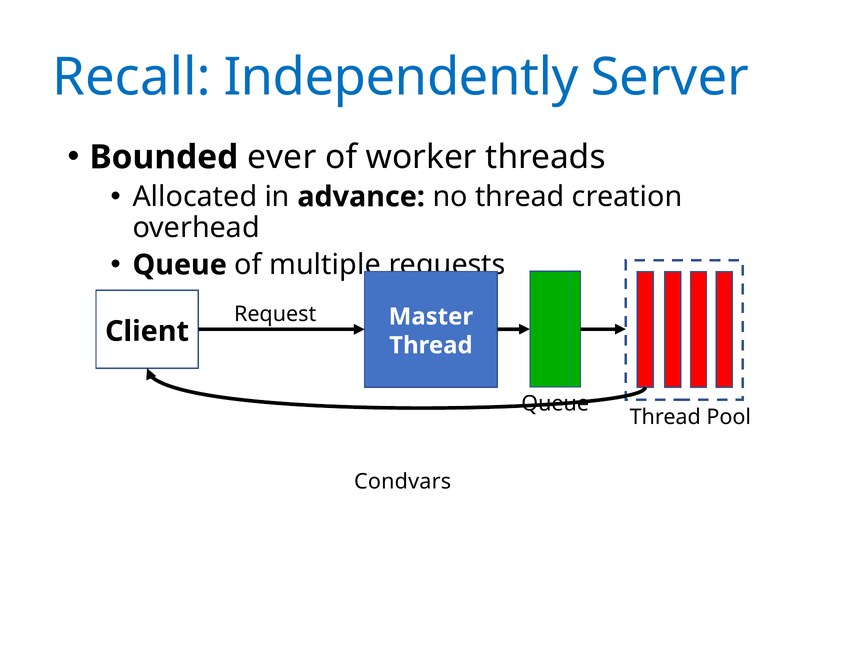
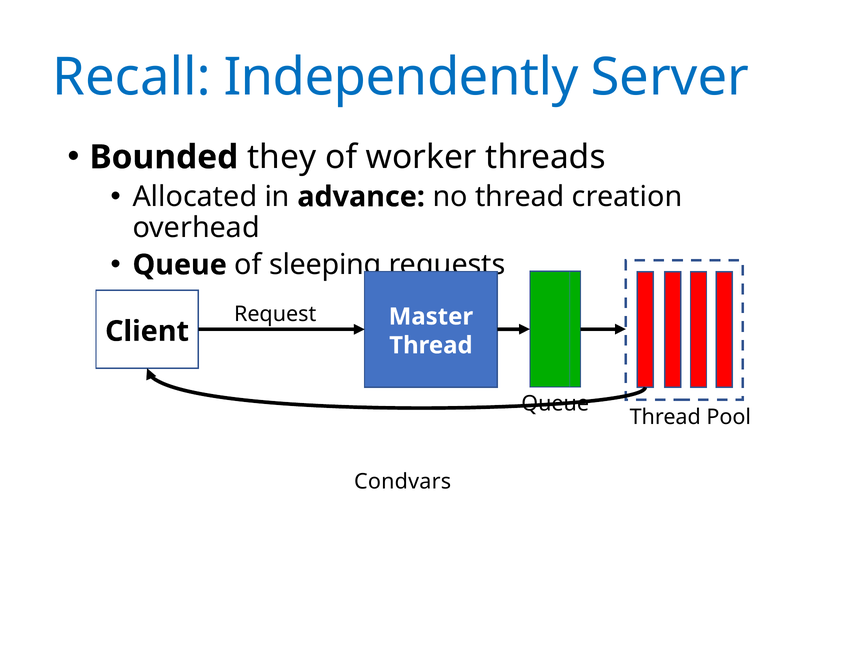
ever: ever -> they (282, 157)
multiple: multiple -> sleeping (325, 265)
